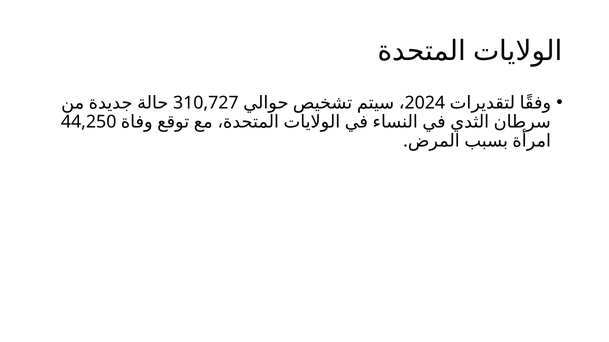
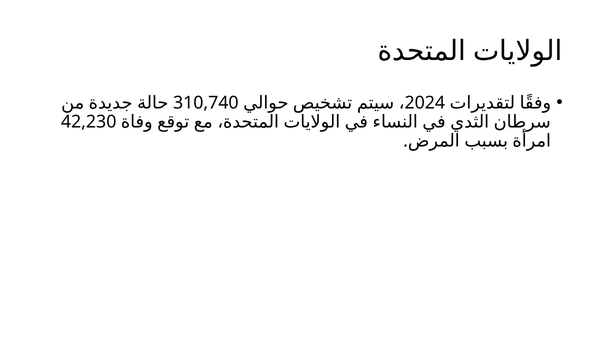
310,727: 310,727 -> 310,740 (206, 103)
44,250: 44,250 -> 42,230 (89, 122)
